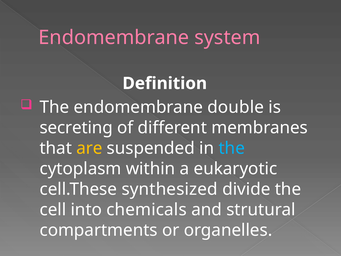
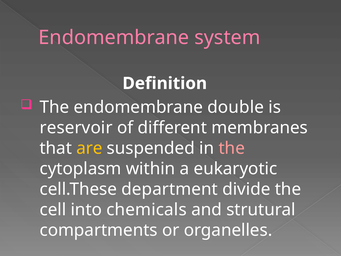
secreting: secreting -> reservoir (76, 128)
the colour: light blue -> pink (232, 148)
synthesized: synthesized -> department (170, 189)
